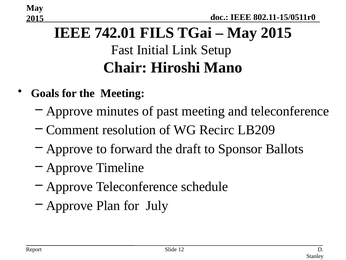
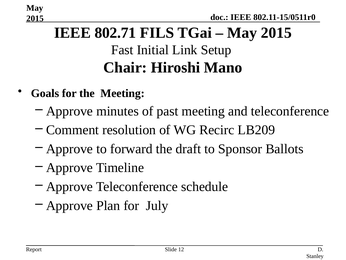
742.01: 742.01 -> 802.71 (115, 33)
